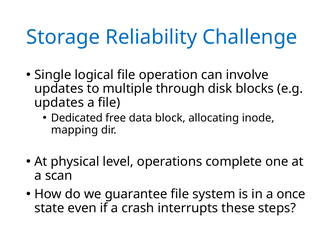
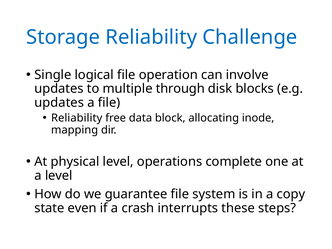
Dedicated: Dedicated -> Reliability (77, 118)
a scan: scan -> level (59, 176)
once: once -> copy (291, 194)
